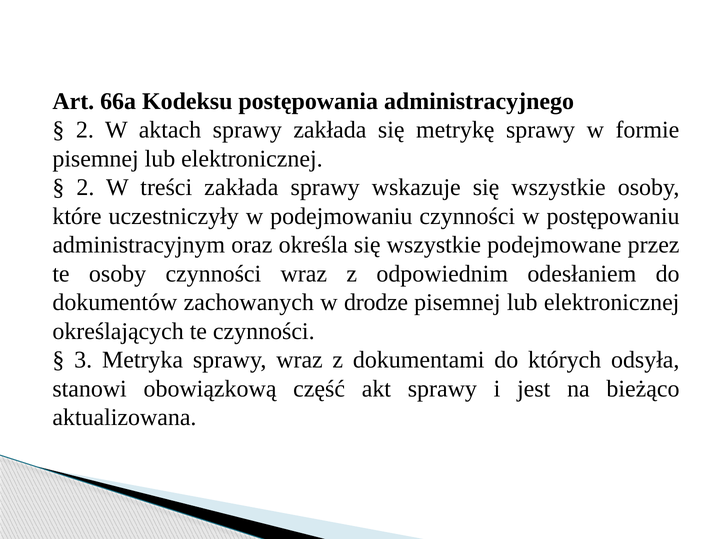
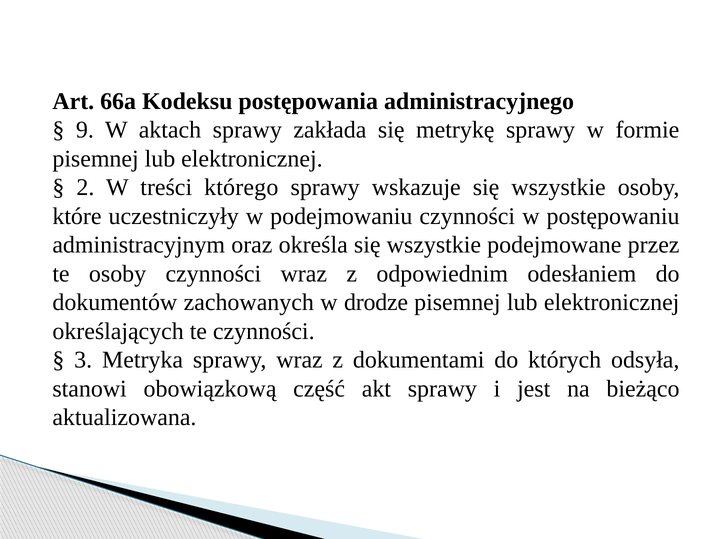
2: 2 -> 9 (85, 130)
treści zakłada: zakłada -> którego (241, 187)
